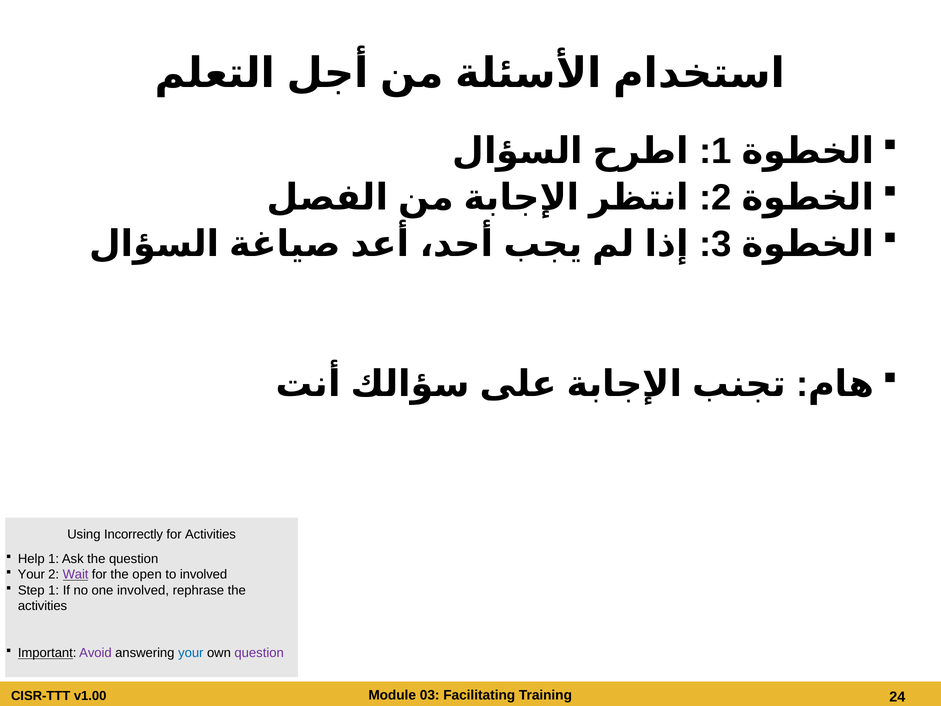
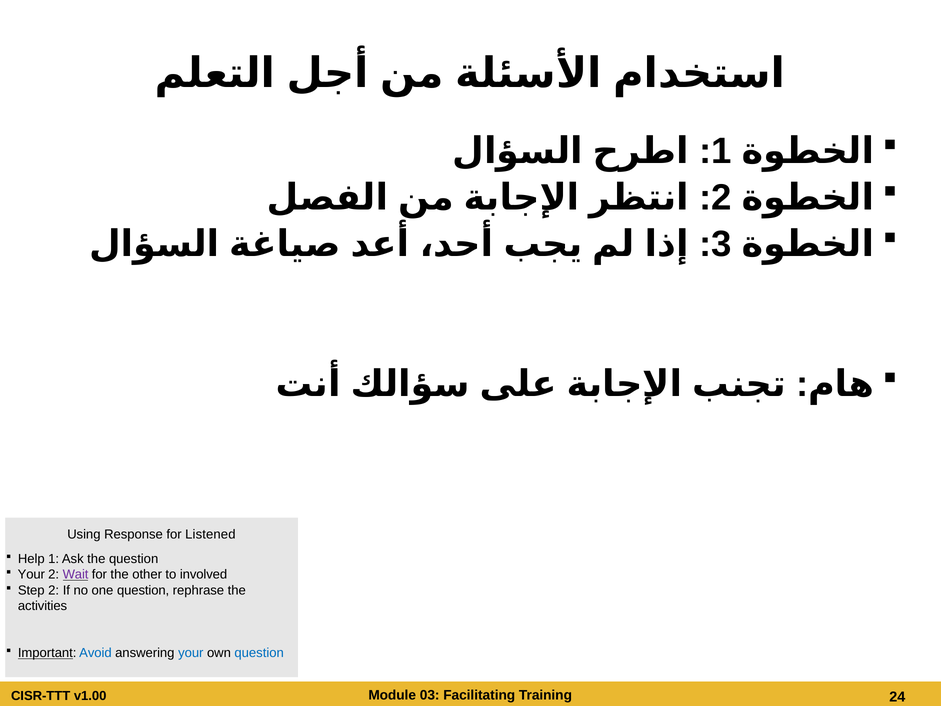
Incorrectly: Incorrectly -> Response (133, 534)
for Activities: Activities -> Listened (210, 534)
open: open -> other (147, 574)
Step 1: 1 -> 2 (54, 590)
one involved: involved -> question (143, 590)
Avoid colour: purple -> blue (95, 653)
question colour: purple -> blue (259, 653)
